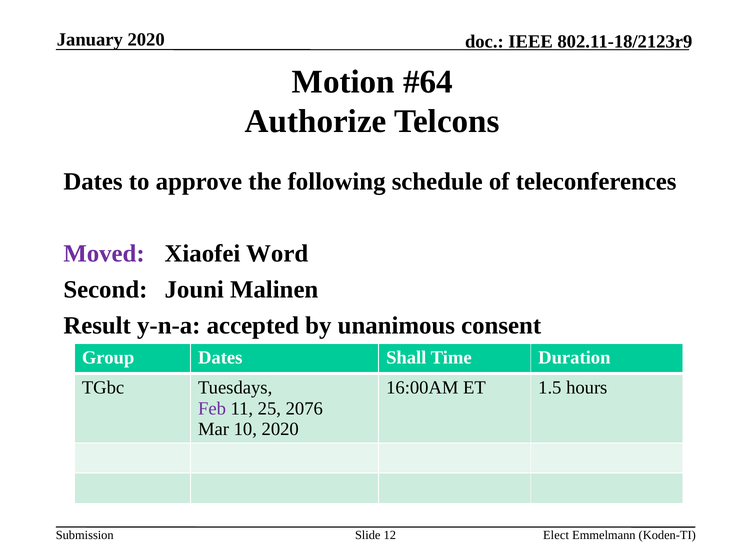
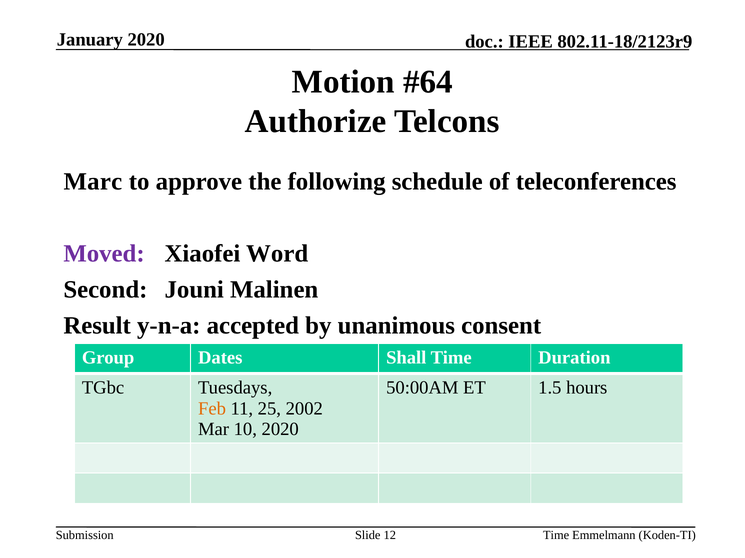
Dates: Dates -> Marc (93, 182)
16:00AM: 16:00AM -> 50:00AM (422, 388)
Feb colour: purple -> orange (212, 409)
2076: 2076 -> 2002 (304, 409)
Elect: Elect -> Time (556, 536)
